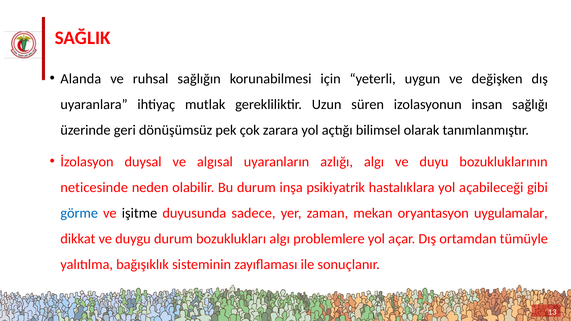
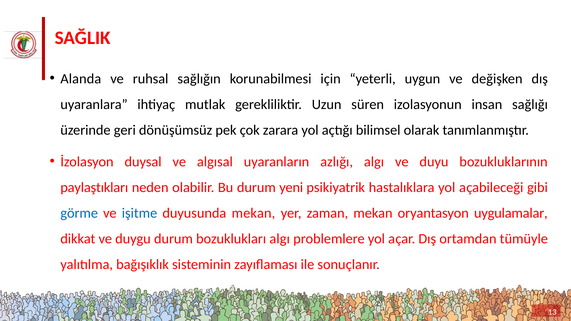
neticesinde: neticesinde -> paylaştıkları (94, 187)
inşa: inşa -> yeni (291, 187)
işitme colour: black -> blue (139, 213)
duyusunda sadece: sadece -> mekan (253, 213)
